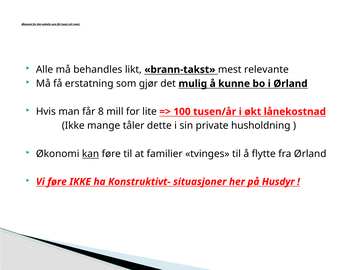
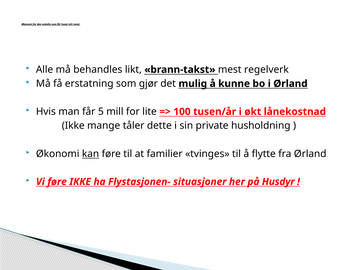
relevante: relevante -> regelverk (266, 70)
8: 8 -> 5 (101, 112)
Konstruktivt-: Konstruktivt- -> Flystasjonen- (139, 182)
